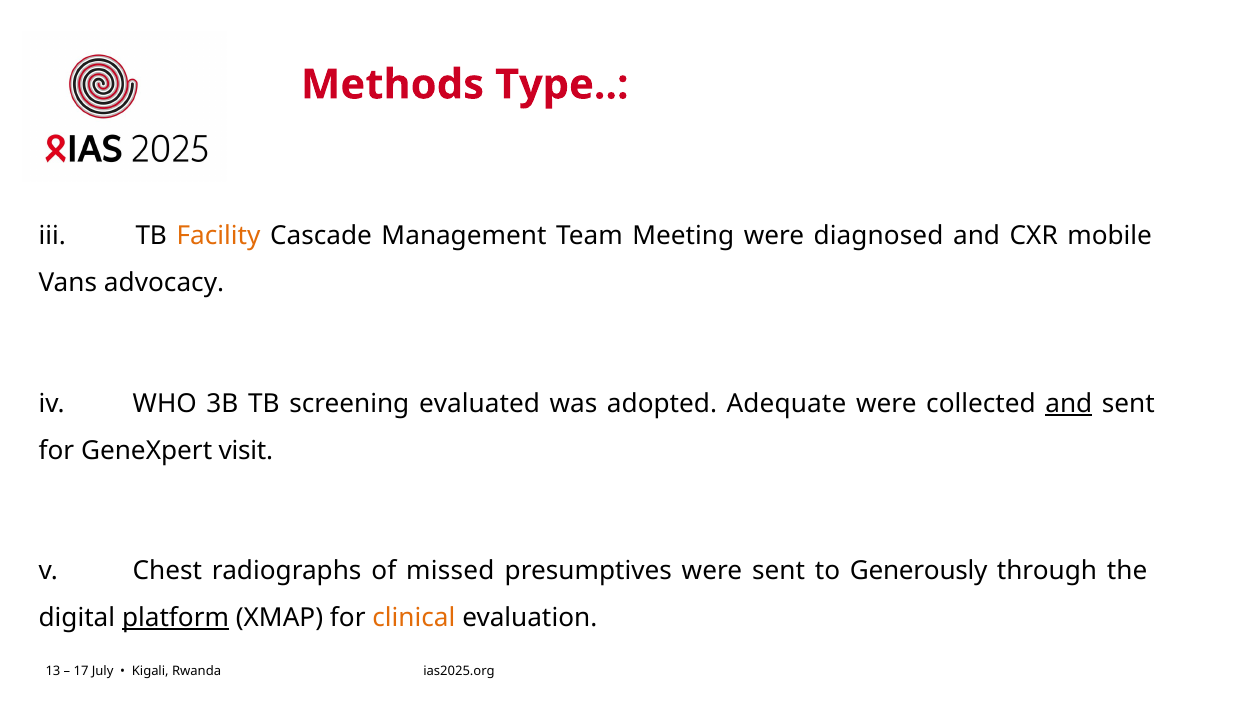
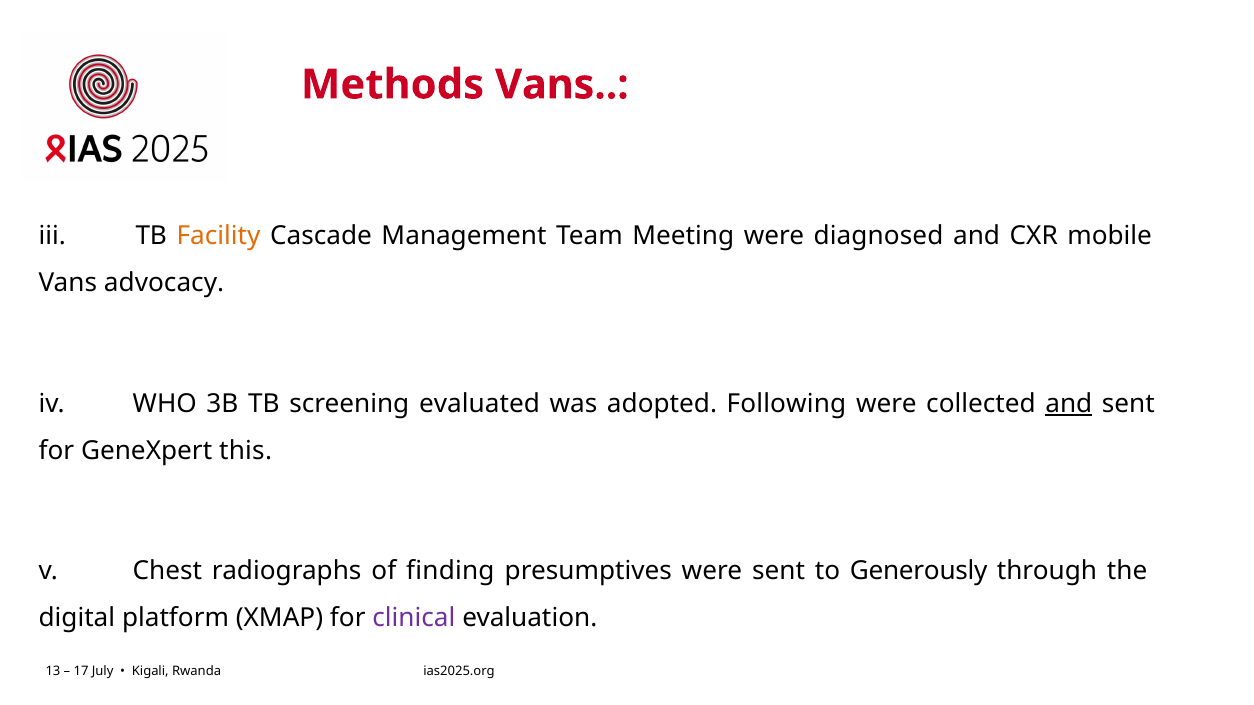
Methods Type: Type -> Vans (562, 85)
Adequate: Adequate -> Following (786, 404)
visit: visit -> this (246, 451)
missed: missed -> finding (450, 571)
platform underline: present -> none (176, 618)
clinical colour: orange -> purple (414, 618)
